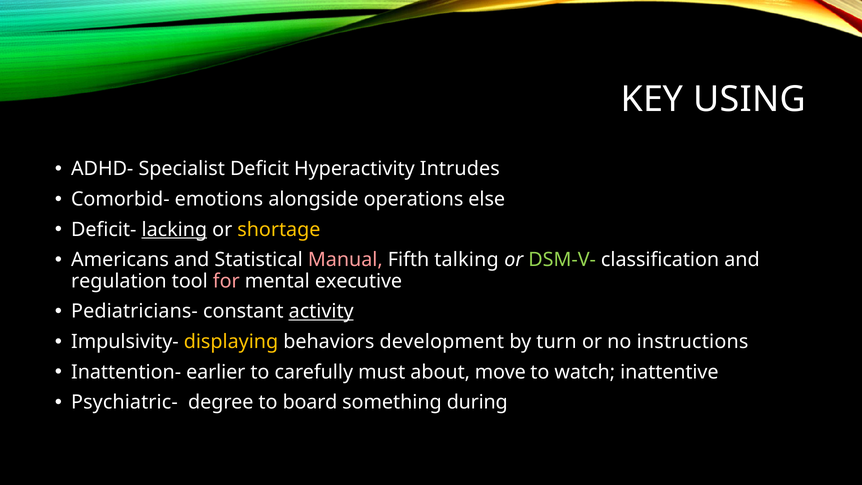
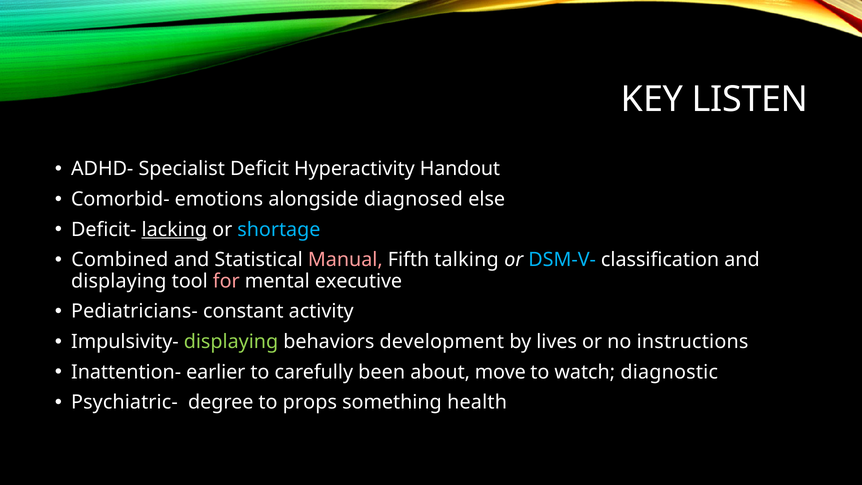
USING: USING -> LISTEN (750, 100)
Intrudes: Intrudes -> Handout (460, 169)
operations: operations -> diagnosed (413, 199)
shortage colour: yellow -> light blue (279, 230)
Americans: Americans -> Combined (120, 260)
DSM-V- colour: light green -> light blue (562, 260)
regulation: regulation -> displaying (119, 281)
activity underline: present -> none (321, 311)
displaying colour: yellow -> light green (231, 342)
turn: turn -> lives (557, 342)
must: must -> been (382, 372)
inattentive: inattentive -> diagnostic (669, 372)
board: board -> props (310, 402)
during: during -> health (477, 402)
